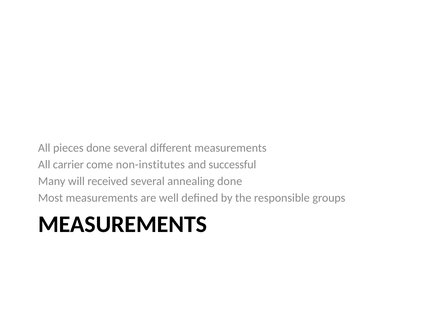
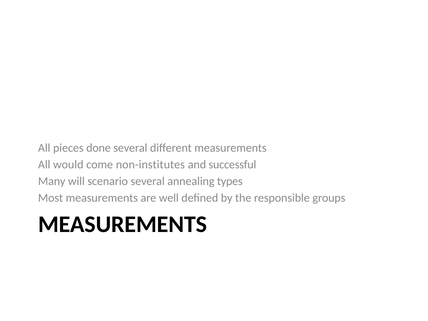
carrier: carrier -> would (68, 165)
received: received -> scenario (108, 181)
annealing done: done -> types (230, 181)
